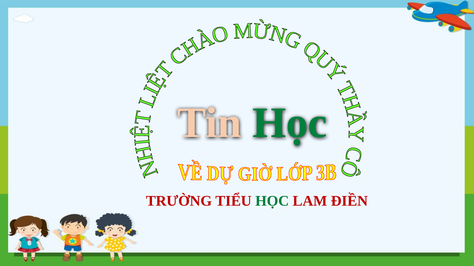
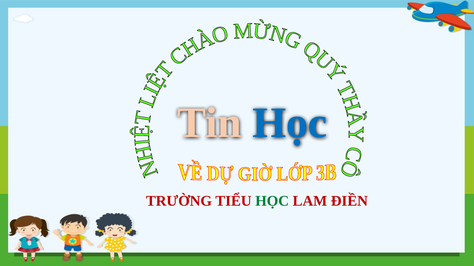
Học colour: green -> blue (290, 123)
